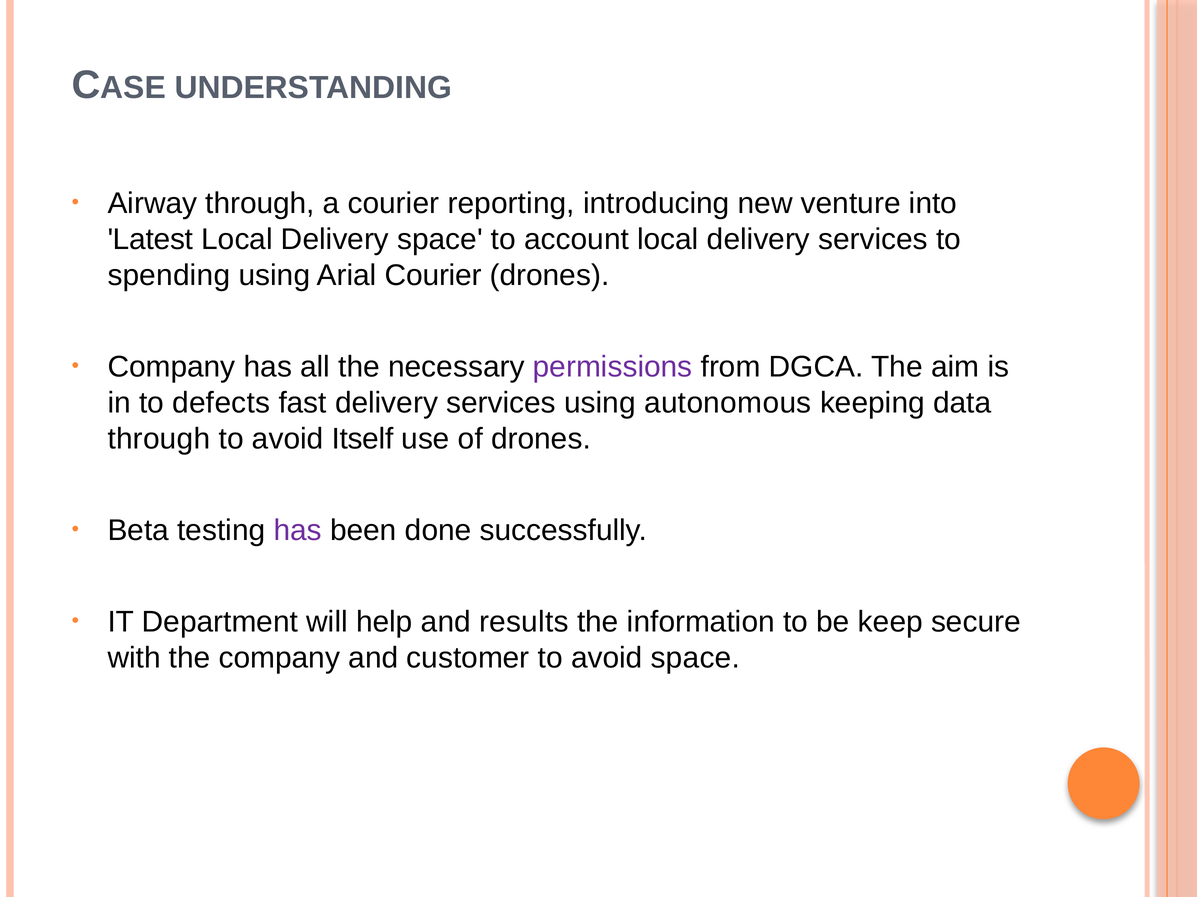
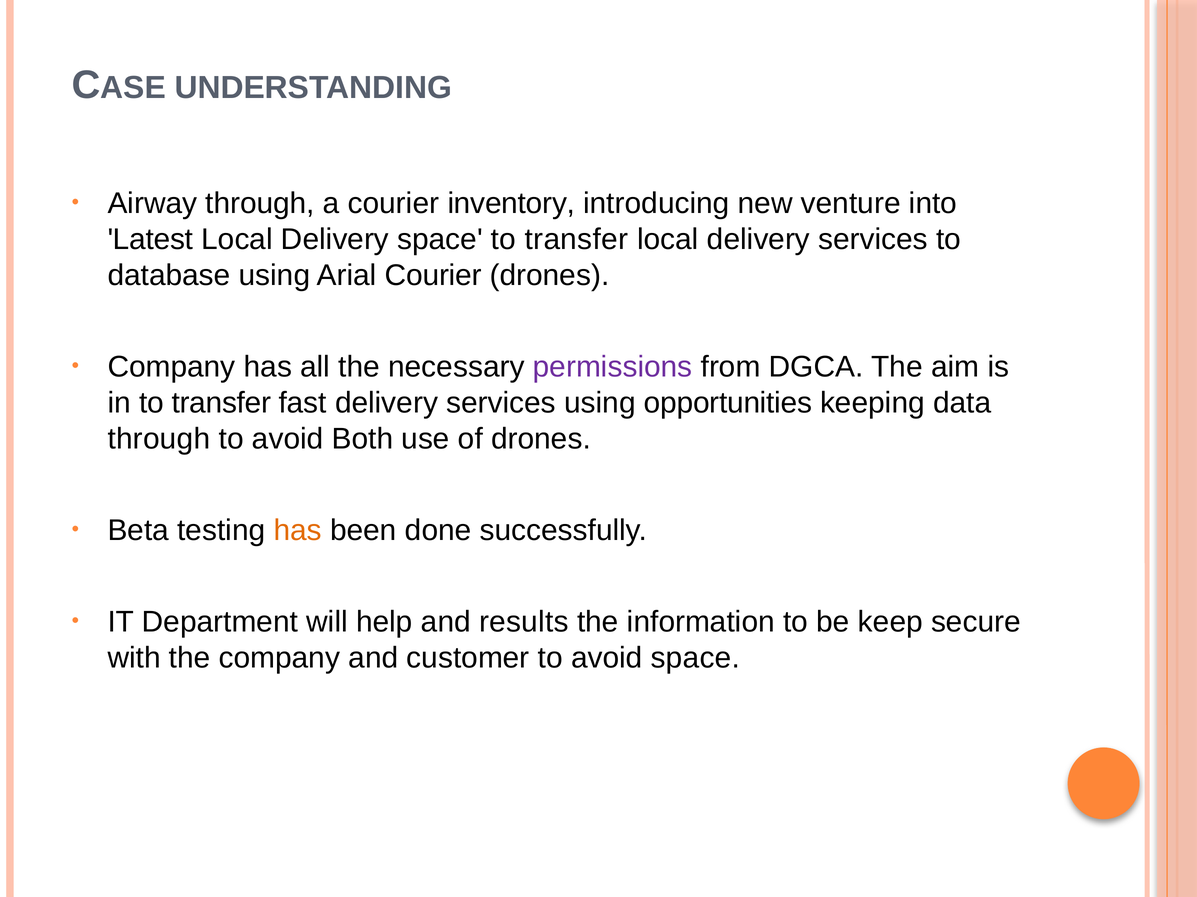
reporting: reporting -> inventory (511, 204)
space to account: account -> transfer (576, 240)
spending: spending -> database (169, 275)
in to defects: defects -> transfer (221, 403)
autonomous: autonomous -> opportunities (728, 403)
Itself: Itself -> Both (362, 439)
has colour: purple -> orange (298, 531)
